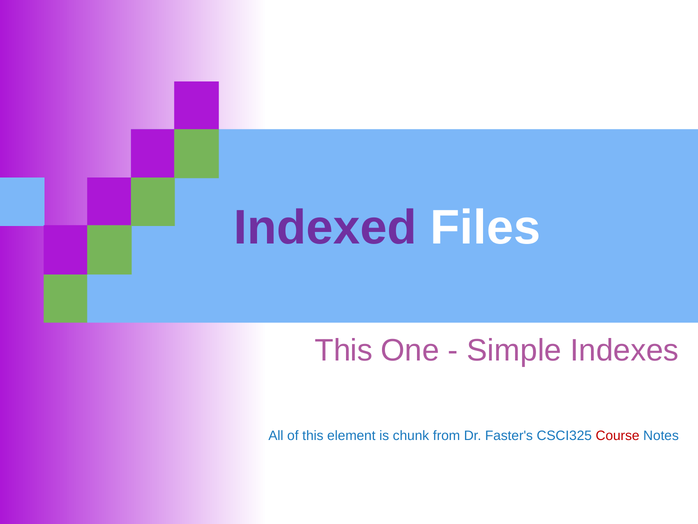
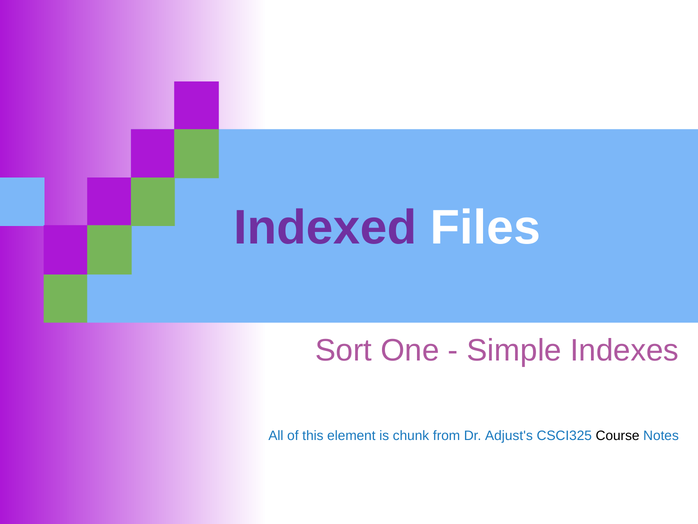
This: This -> Sort (344, 350)
Faster's: Faster's -> Adjust's (509, 435)
Course colour: red -> black (618, 435)
